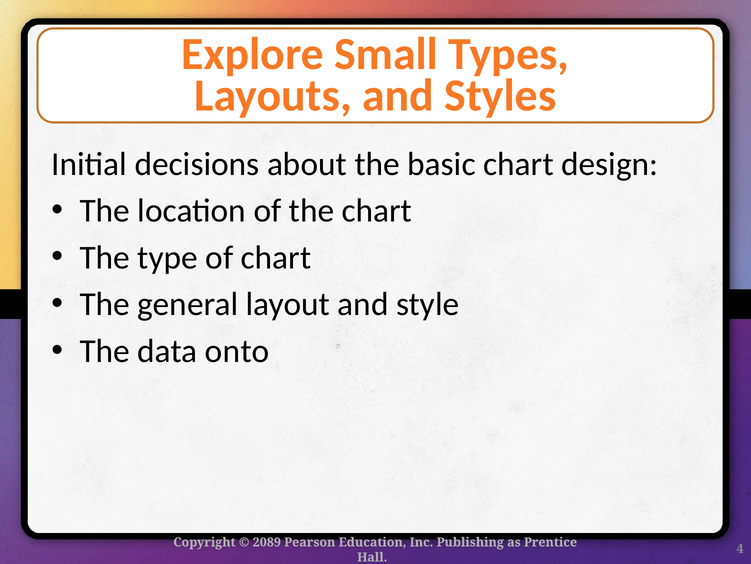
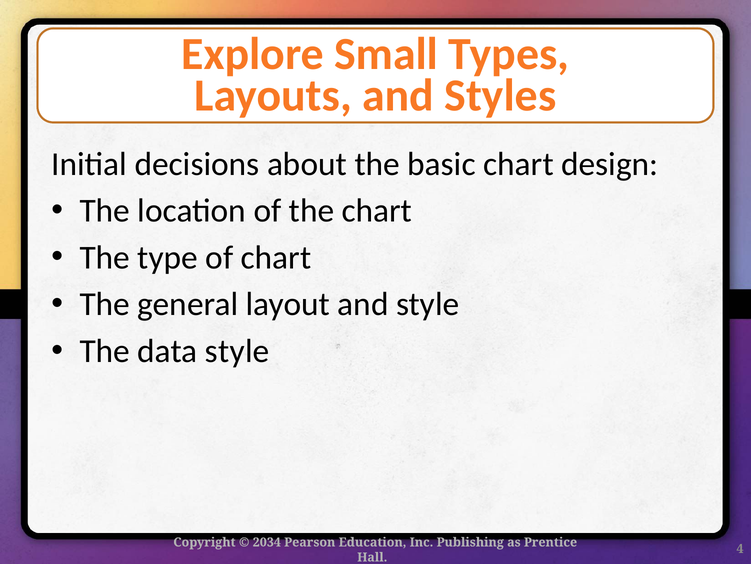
data onto: onto -> style (237, 351)
2089: 2089 -> 2034 (267, 542)
